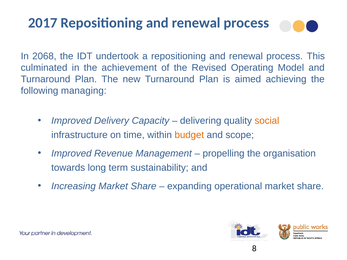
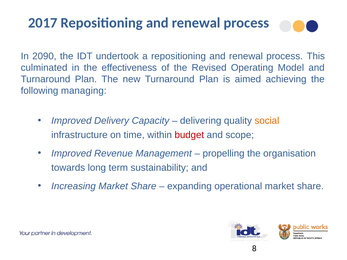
2068: 2068 -> 2090 (44, 56)
achievement: achievement -> effectiveness (129, 68)
budget colour: orange -> red (189, 135)
